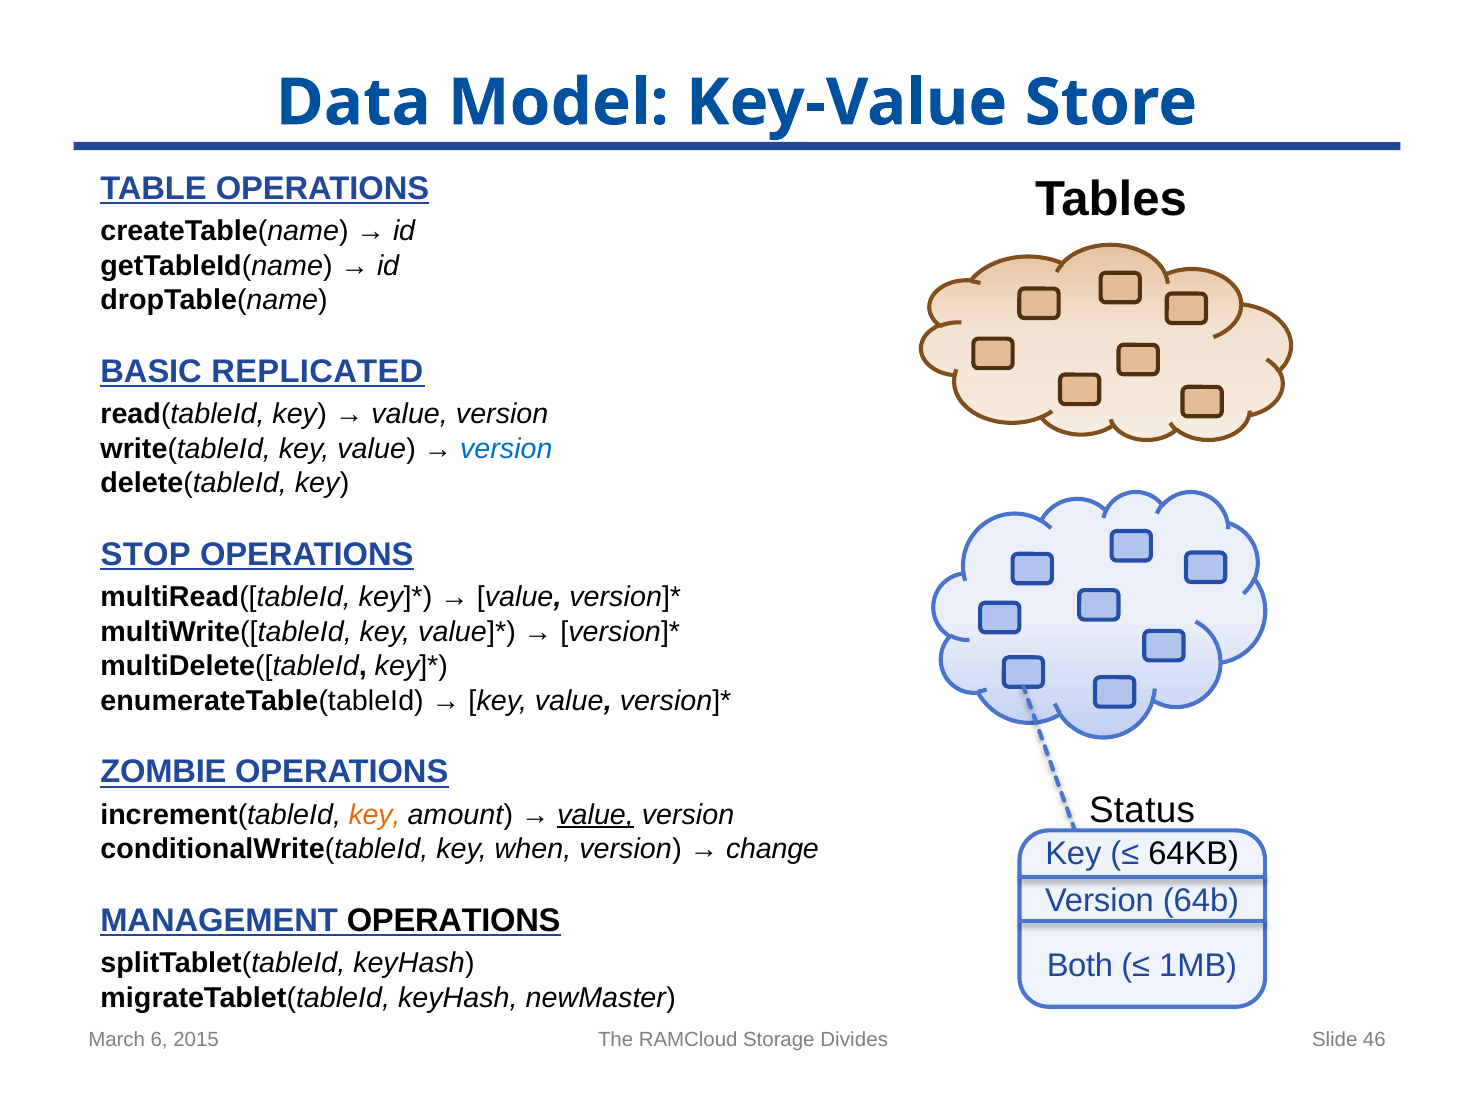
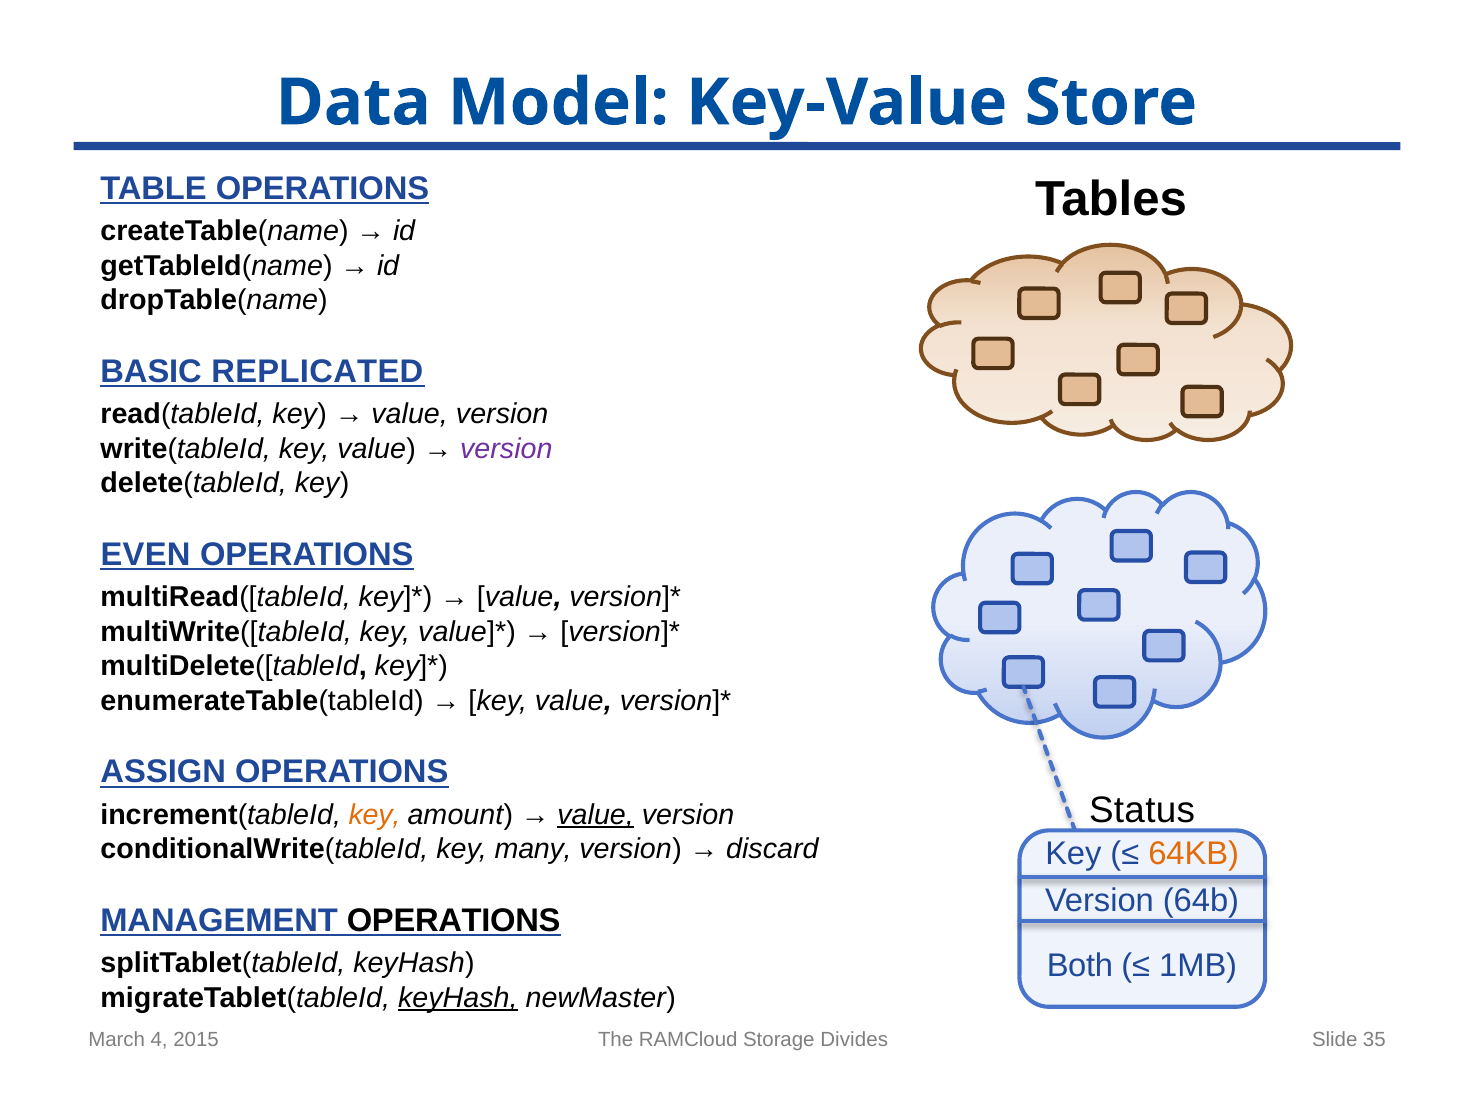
version colour: blue -> purple (506, 449)
STOP: STOP -> EVEN (146, 555)
ZOMBIE: ZOMBIE -> ASSIGN (163, 773)
when: when -> many (533, 850)
change: change -> discard (772, 850)
64KB colour: black -> orange (1194, 854)
keyHash underline: none -> present (458, 998)
6: 6 -> 4 (159, 1041)
46: 46 -> 35 (1374, 1041)
